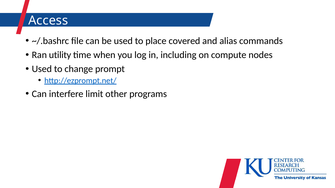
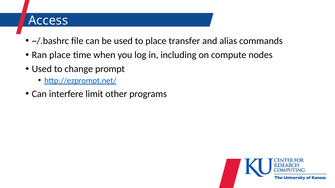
covered: covered -> transfer (184, 41)
Ran utility: utility -> place (60, 55)
